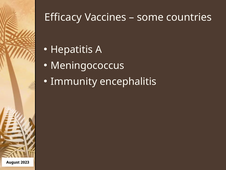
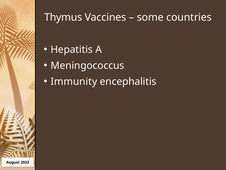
Efficacy: Efficacy -> Thymus (63, 17)
